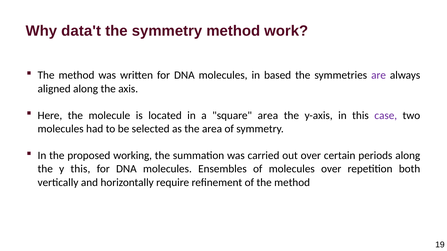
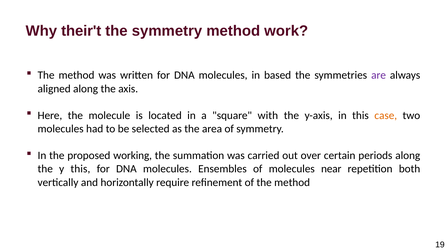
data't: data't -> their't (81, 31)
square area: area -> with (268, 116)
case colour: purple -> orange (386, 116)
molecules over: over -> near (331, 169)
